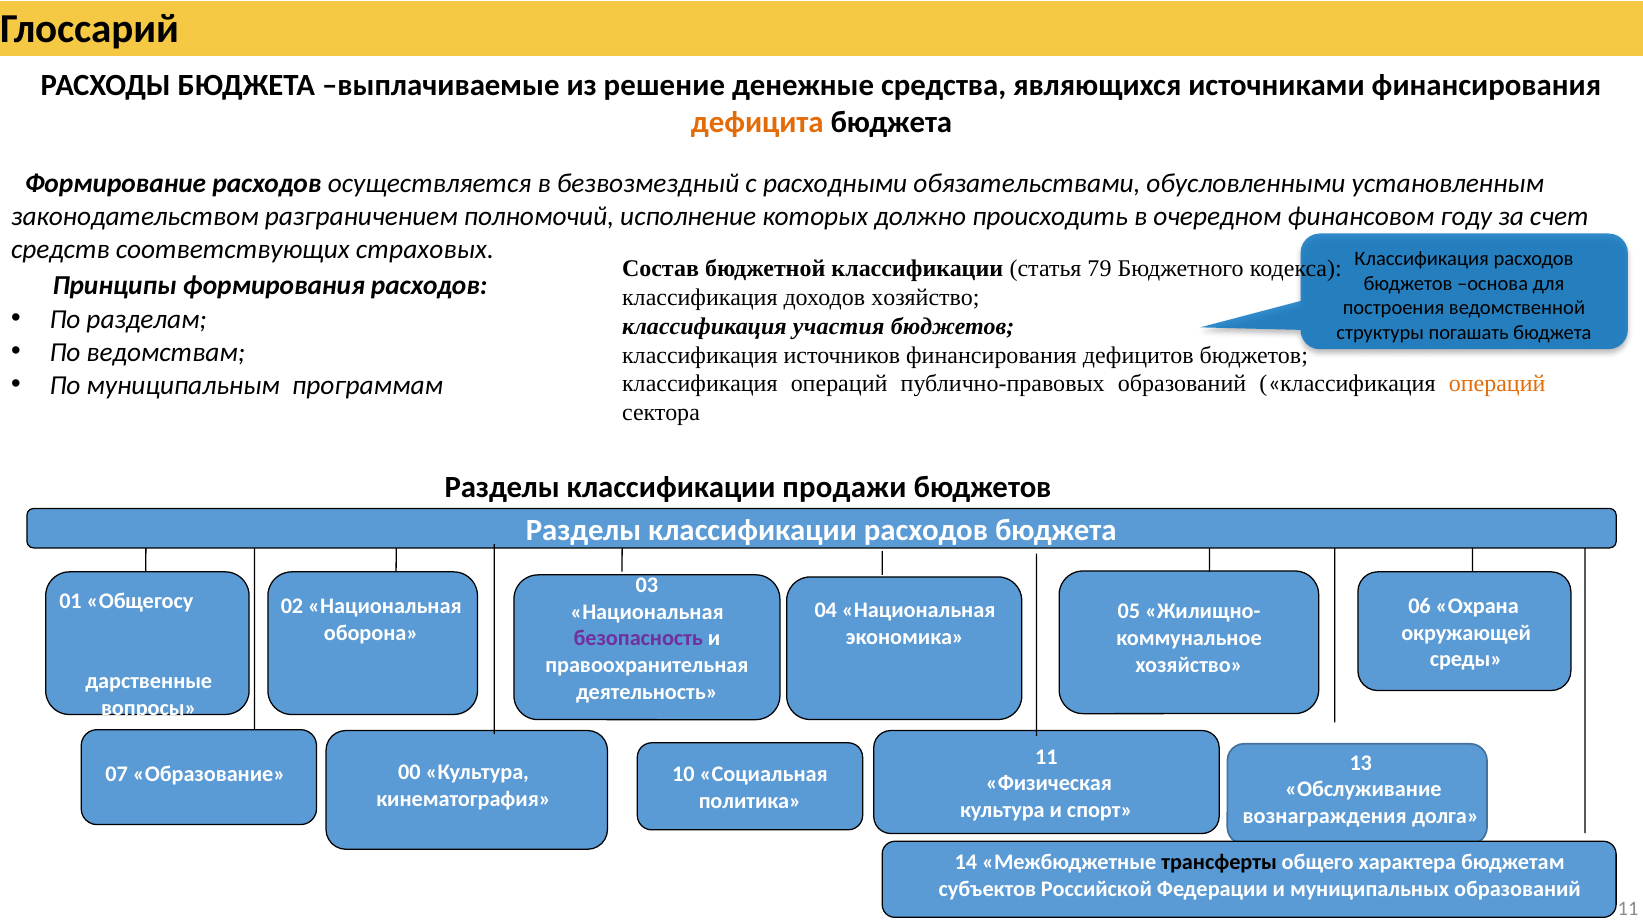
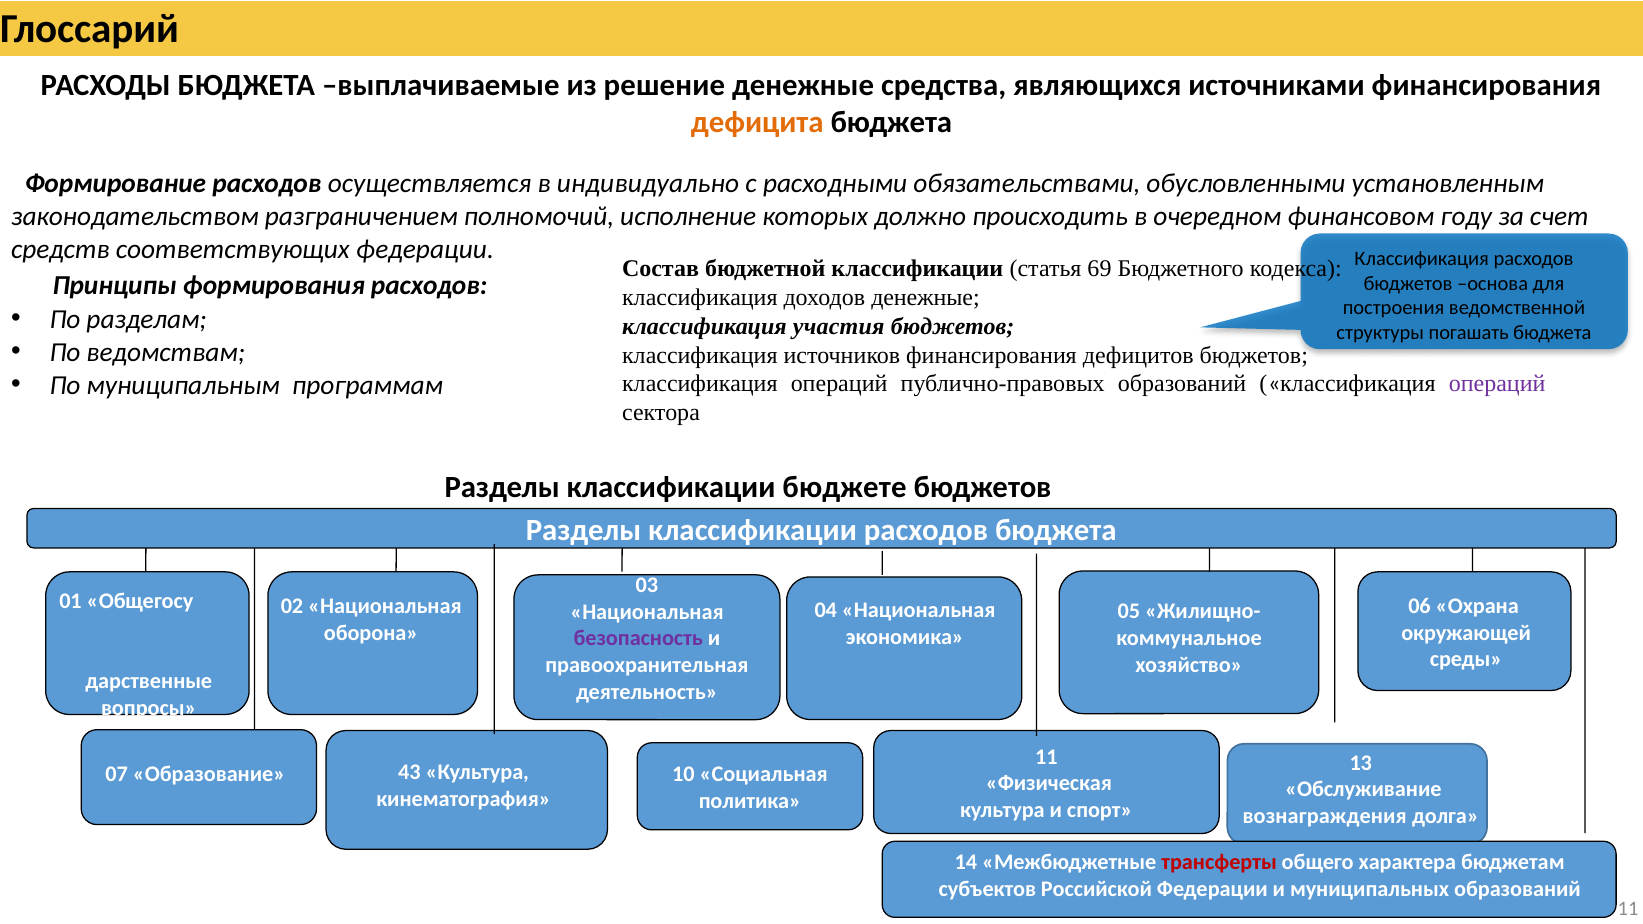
безвозмездный: безвозмездный -> индивидуально (648, 183)
соответствующих страховых: страховых -> федерации (425, 250)
79: 79 -> 69 (1099, 269)
доходов хозяйство: хозяйство -> денежные (925, 298)
операций colour: orange -> purple (1497, 384)
продажи: продажи -> бюджете (845, 487)
00: 00 -> 43 (409, 773)
трансферты colour: black -> red (1219, 862)
